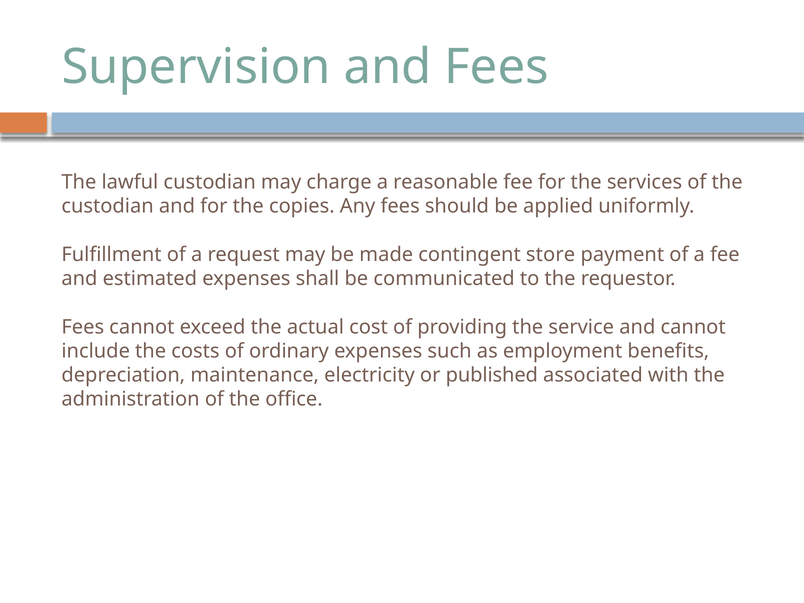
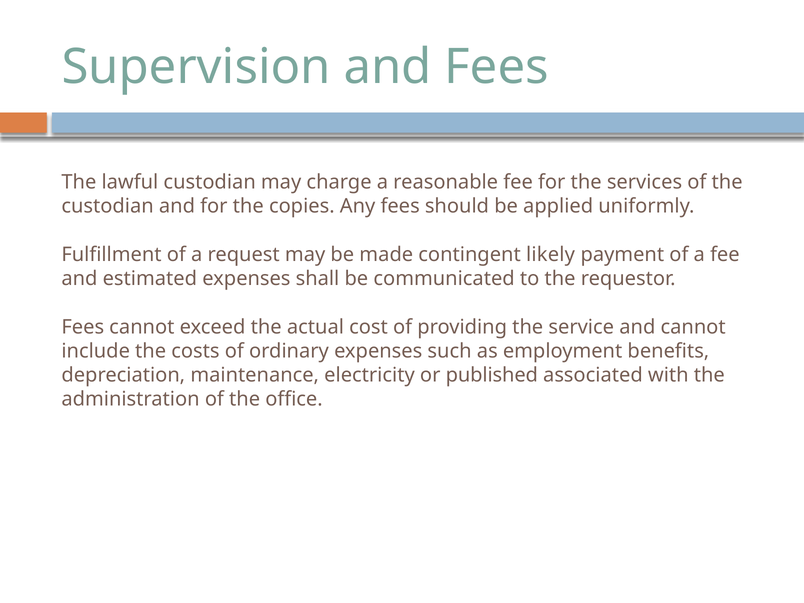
store: store -> likely (551, 255)
